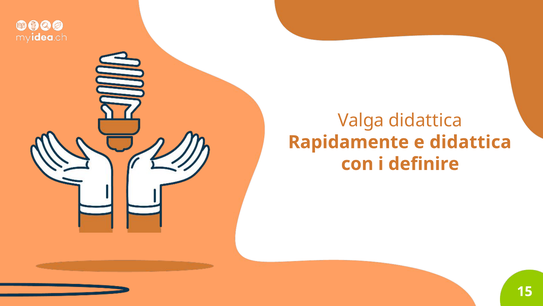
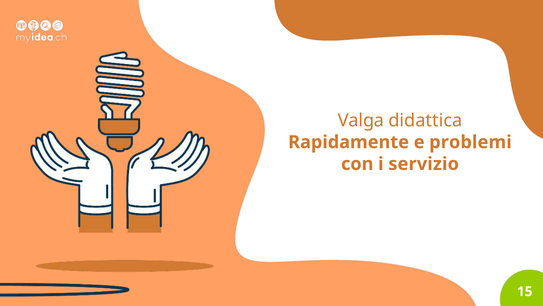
e didattica: didattica -> problemi (470, 142)
definire: definire -> servizio (424, 164)
